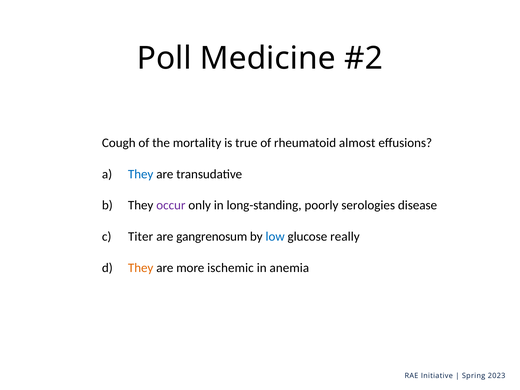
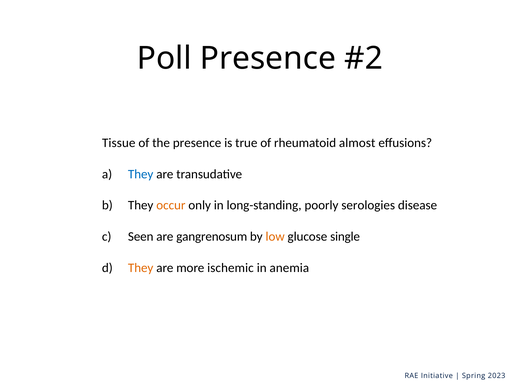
Poll Medicine: Medicine -> Presence (268, 58)
Cough: Cough -> Tissue (119, 143)
the mortality: mortality -> presence (197, 143)
occur colour: purple -> orange (171, 205)
Titer: Titer -> Seen (141, 237)
low colour: blue -> orange (275, 237)
really: really -> single (345, 237)
